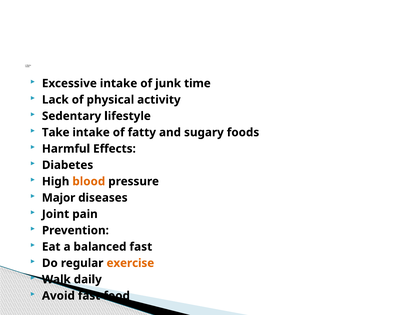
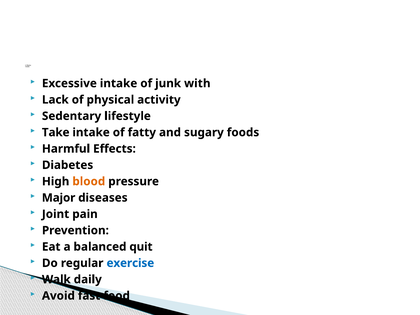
time: time -> with (197, 83)
balanced fast: fast -> quit (141, 247)
exercise colour: orange -> blue (130, 263)
